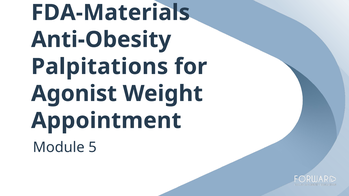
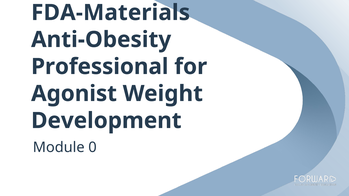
Palpitations: Palpitations -> Professional (100, 67)
Appointment: Appointment -> Development (106, 121)
5: 5 -> 0 (93, 147)
